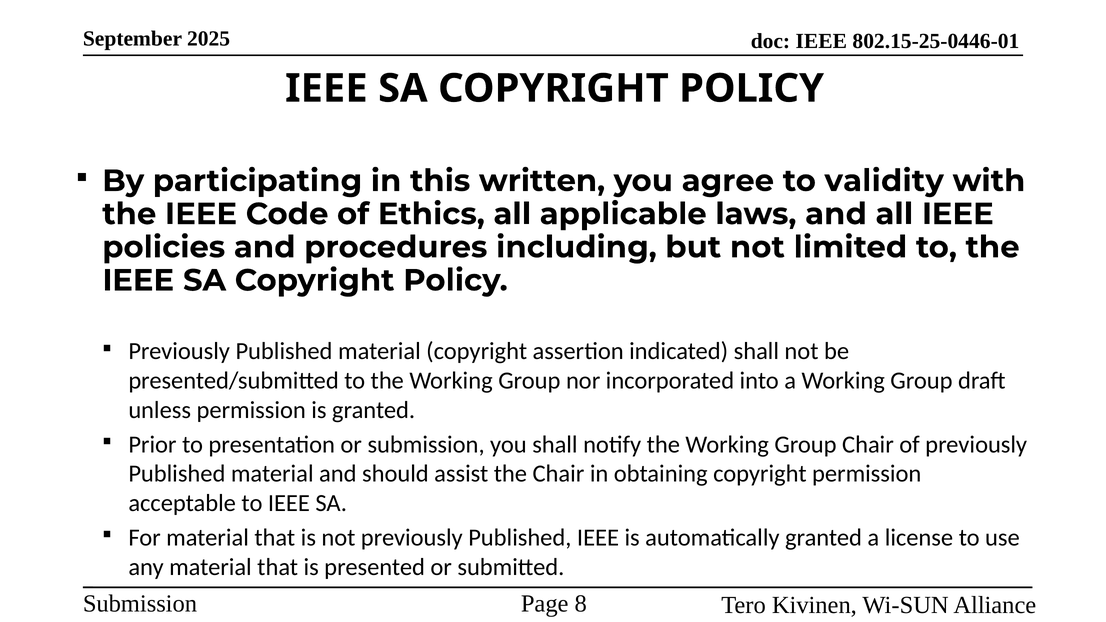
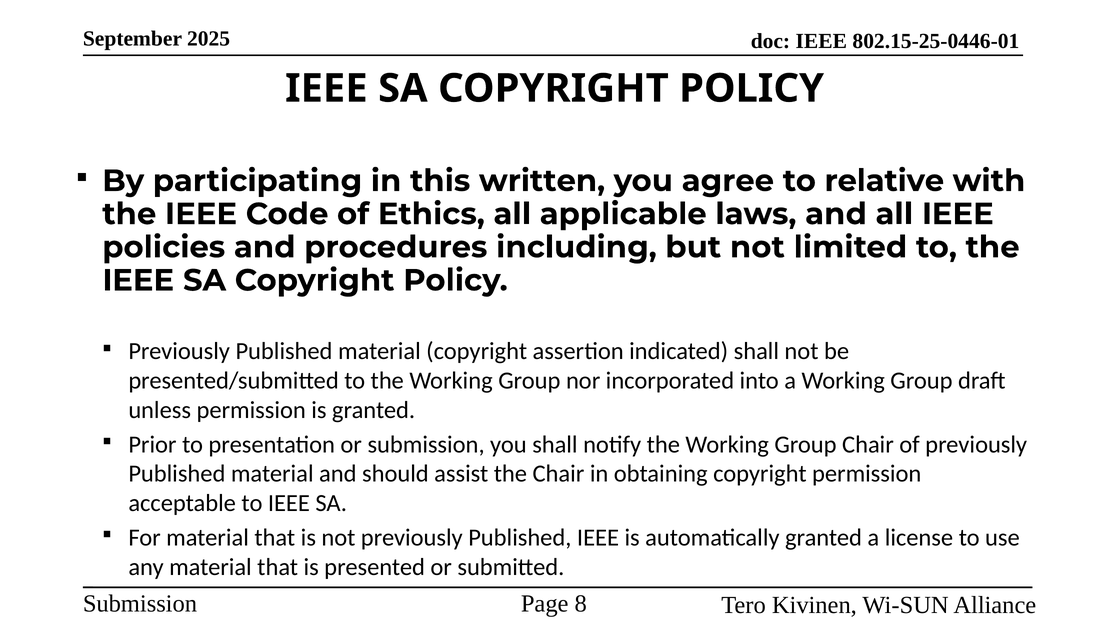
validity: validity -> relative (884, 181)
